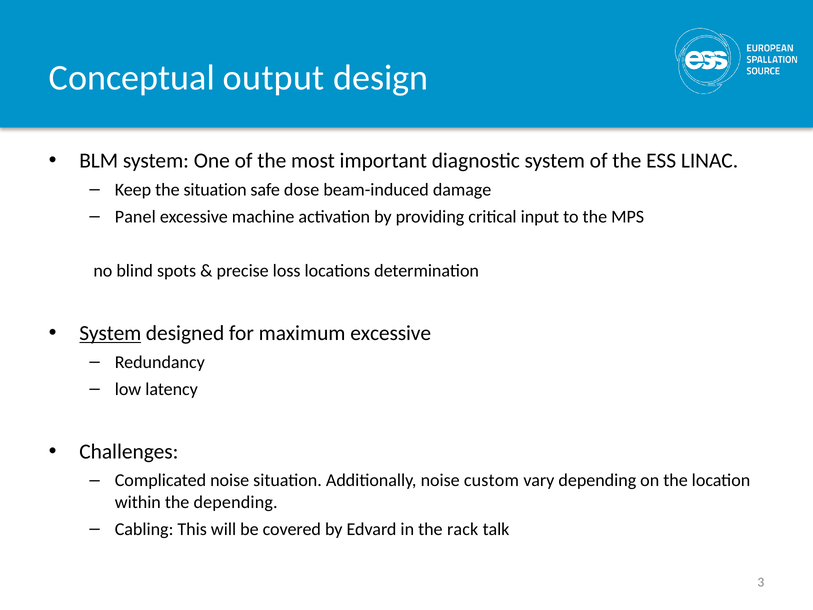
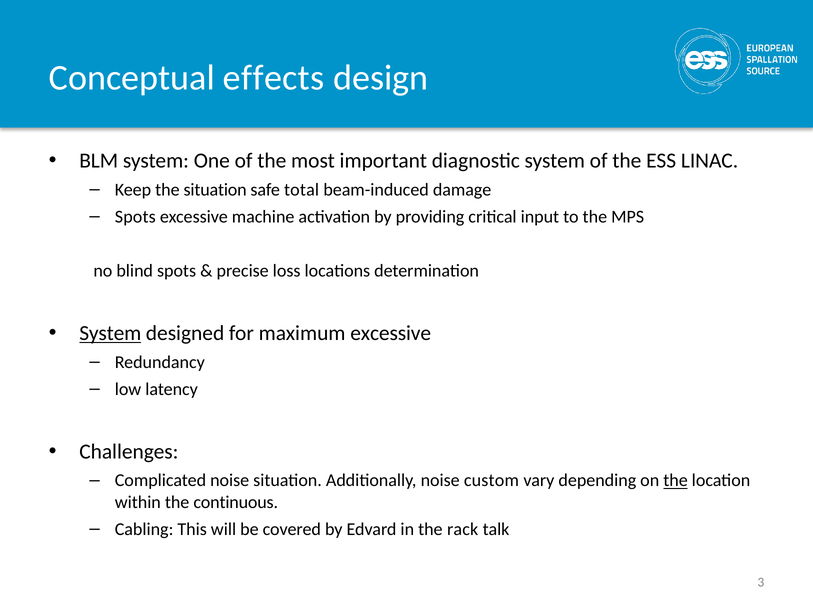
output: output -> effects (274, 78)
dose: dose -> total (302, 190)
Panel: Panel -> Spots (135, 217)
the underline: none -> present (676, 480)
the depending: depending -> continuous (236, 502)
